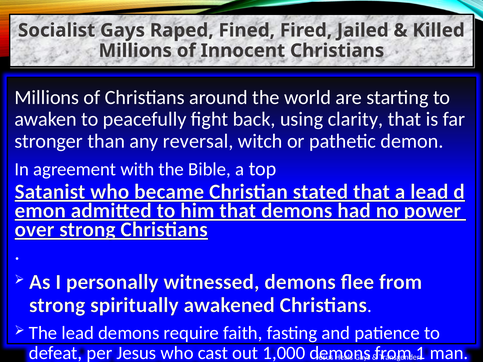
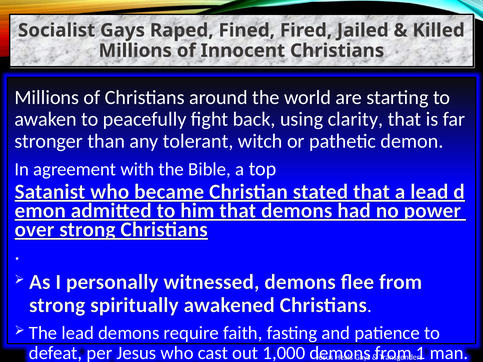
reversal: reversal -> tolerant (198, 141)
